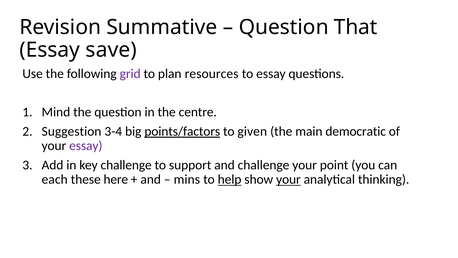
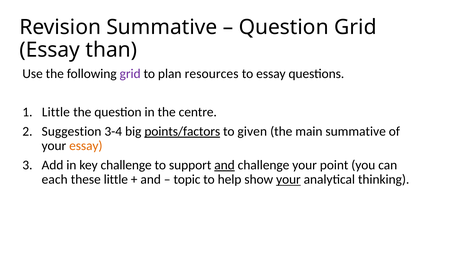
Question That: That -> Grid (355, 27)
save: save -> than (111, 50)
Mind: Mind -> Little (56, 112)
main democratic: democratic -> summative (356, 131)
essay colour: purple -> orange (86, 146)
and underline: none -> present (225, 165)
these here: here -> little (116, 179)
mins: mins -> topic (187, 179)
help underline: present -> none (230, 179)
